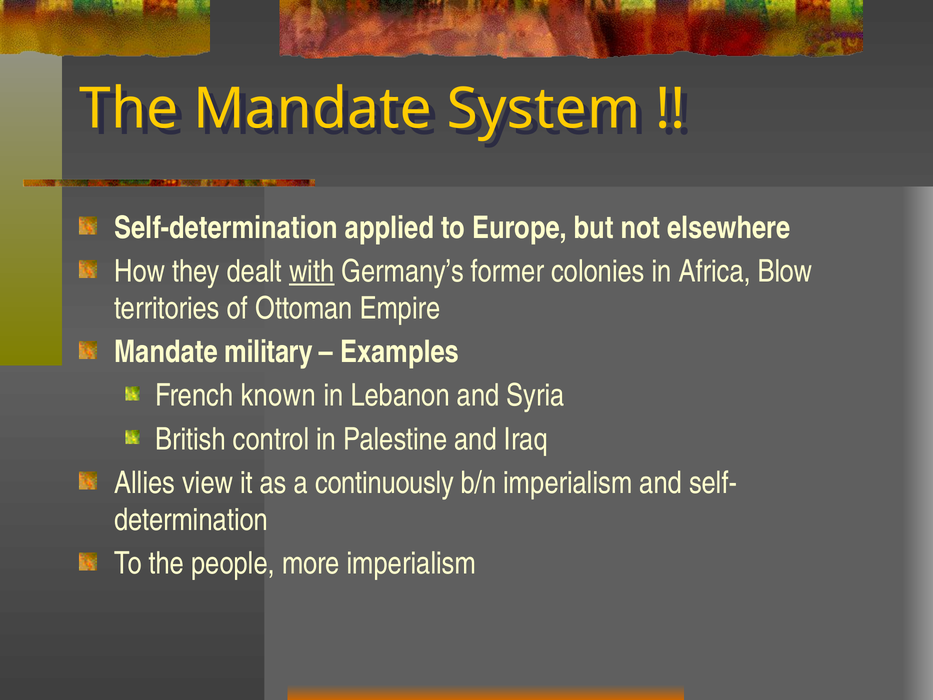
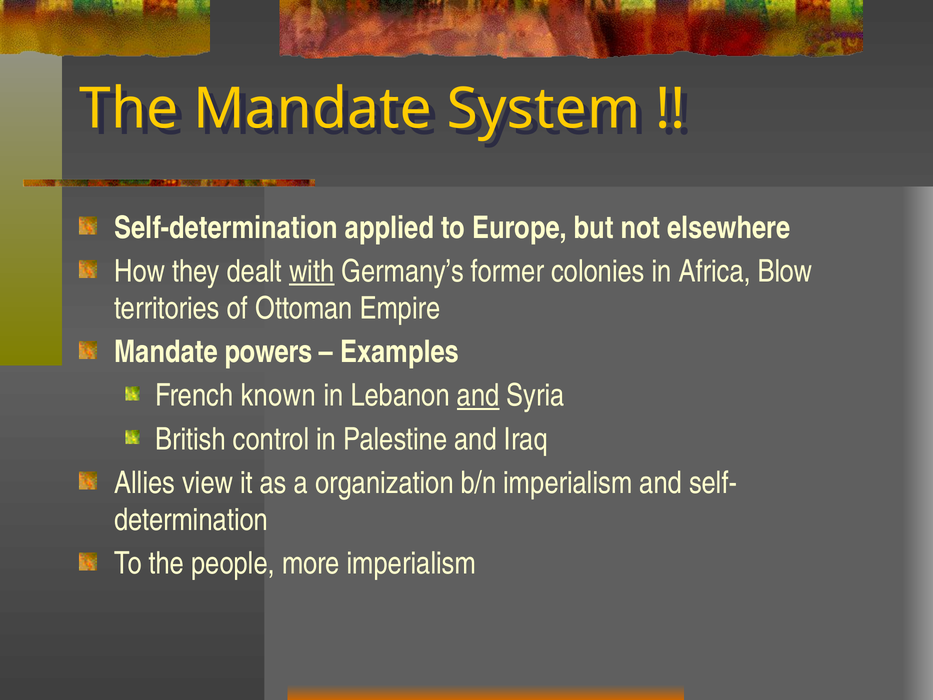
military: military -> powers (269, 352)
and underline: none -> present (478, 396)
continuously: continuously -> organization (384, 483)
